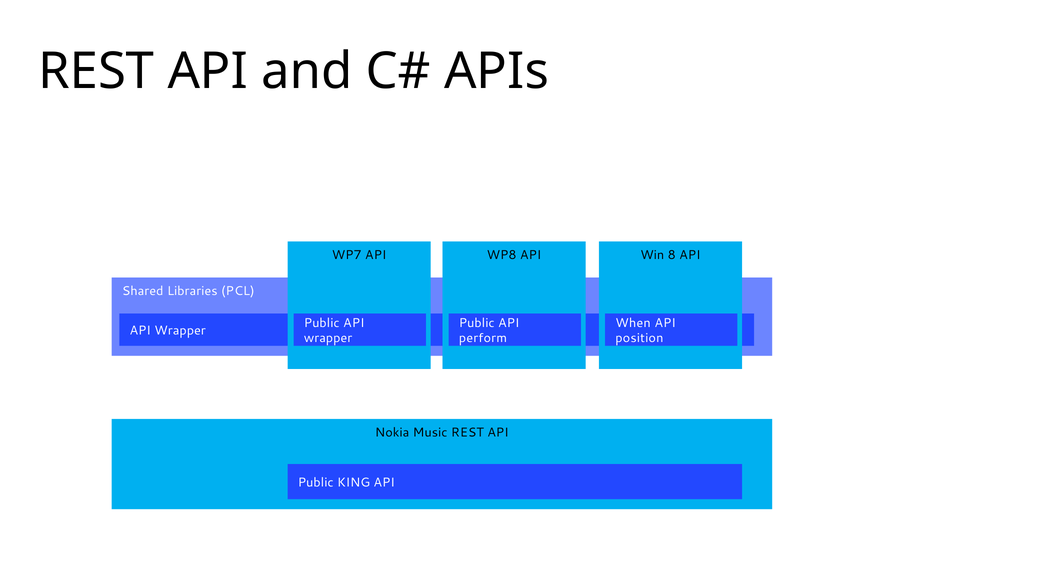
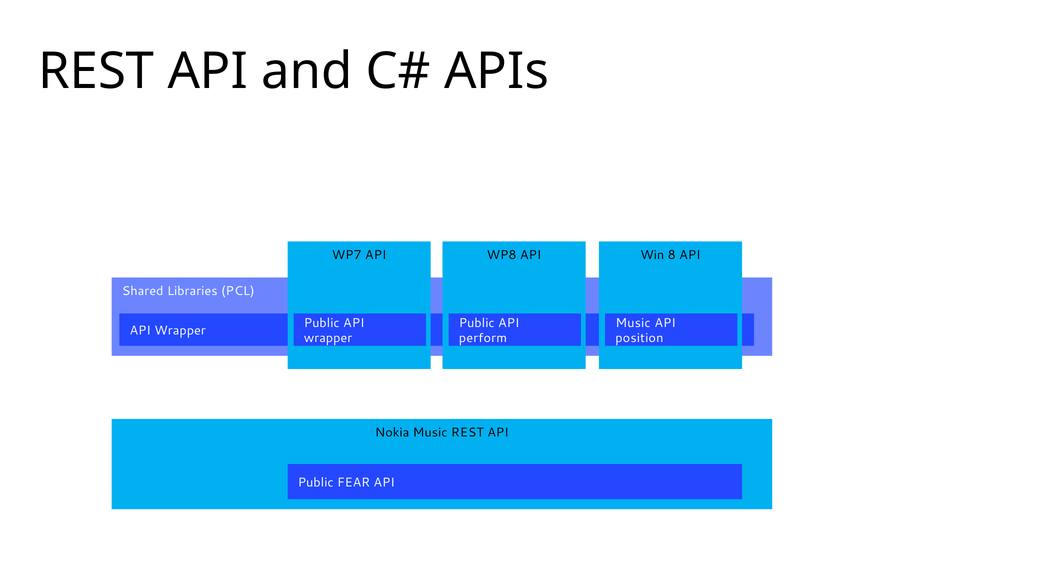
When: When -> Music (633, 323)
KING: KING -> FEAR (354, 482)
